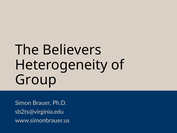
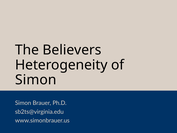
Group: Group -> Simon (36, 80)
